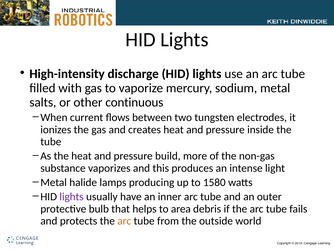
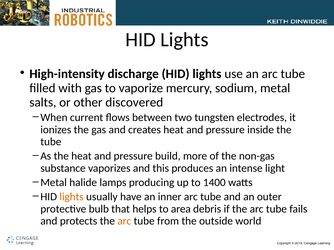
continuous: continuous -> discovered (134, 103)
1580: 1580 -> 1400 (214, 183)
lights colour: purple -> orange (72, 197)
